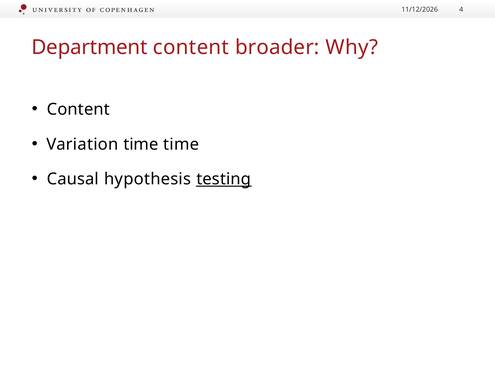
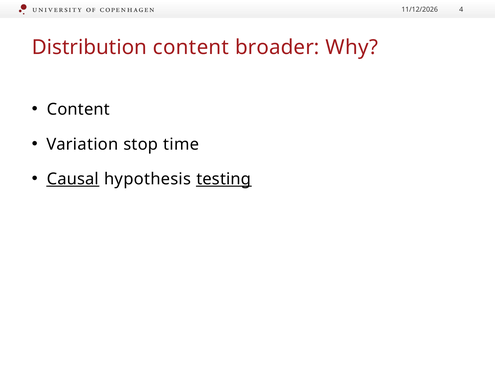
Department: Department -> Distribution (89, 47)
Variation time: time -> stop (141, 144)
Causal underline: none -> present (73, 179)
